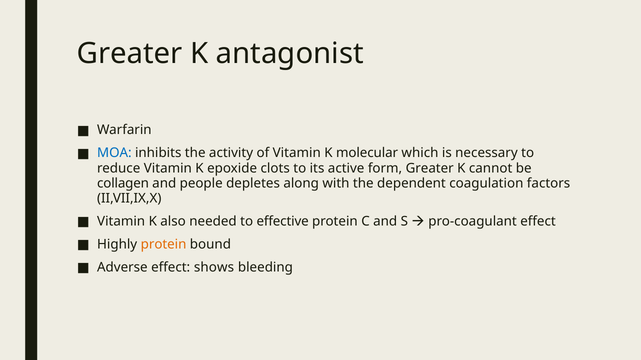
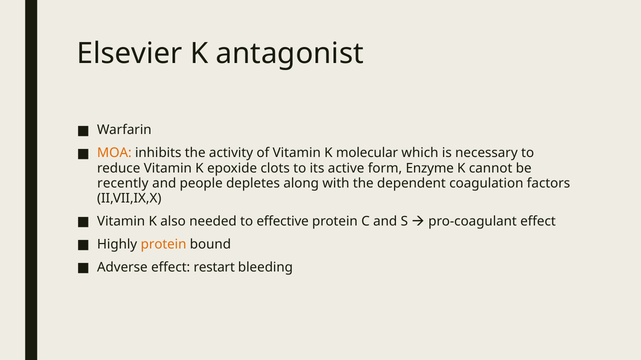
Greater: Greater -> Elsevier (130, 54)
MOA colour: blue -> orange (114, 153)
form Greater: Greater -> Enzyme (430, 168)
collagen: collagen -> recently (123, 183)
shows: shows -> restart (214, 268)
